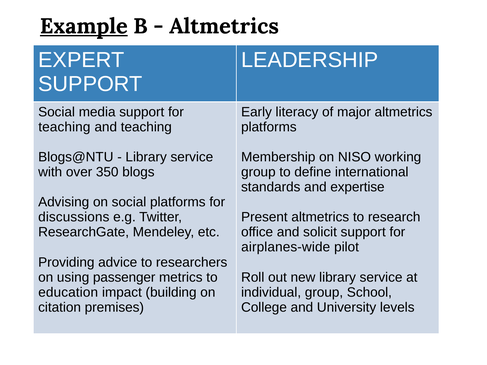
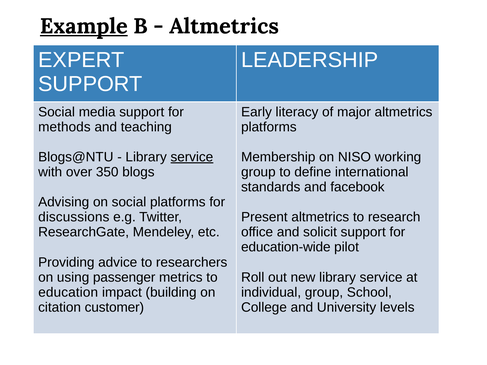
teaching: teaching -> methods (64, 127)
service underline: none -> present (192, 157)
expertise: expertise -> facebook (357, 187)
airplanes-wide: airplanes-wide -> education-wide (286, 247)
premises: premises -> customer (114, 307)
